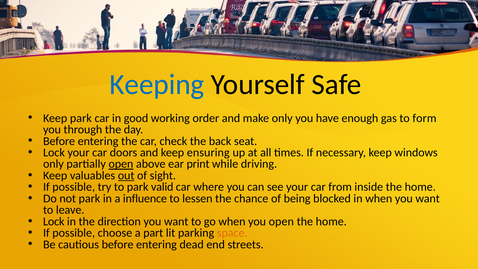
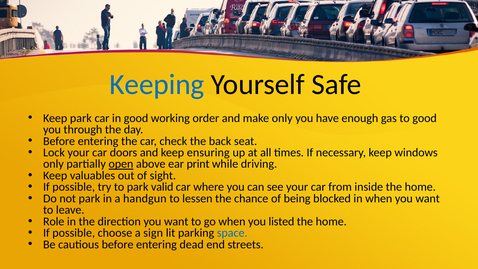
to form: form -> good (425, 118)
out underline: present -> none (126, 175)
influence: influence -> handgun (145, 198)
Lock: Lock -> Role (54, 221)
you open: open -> listed (281, 221)
part: part -> sign (153, 233)
space colour: orange -> blue (232, 233)
